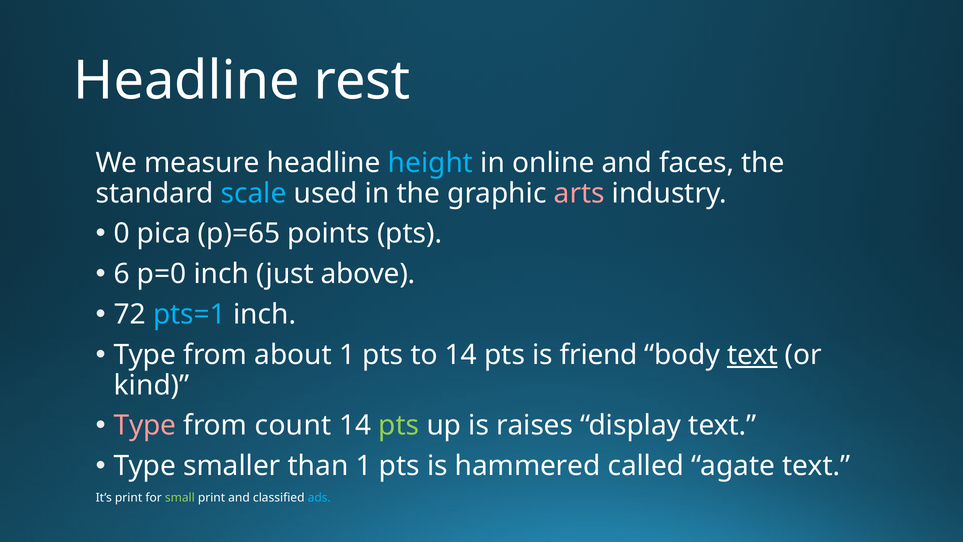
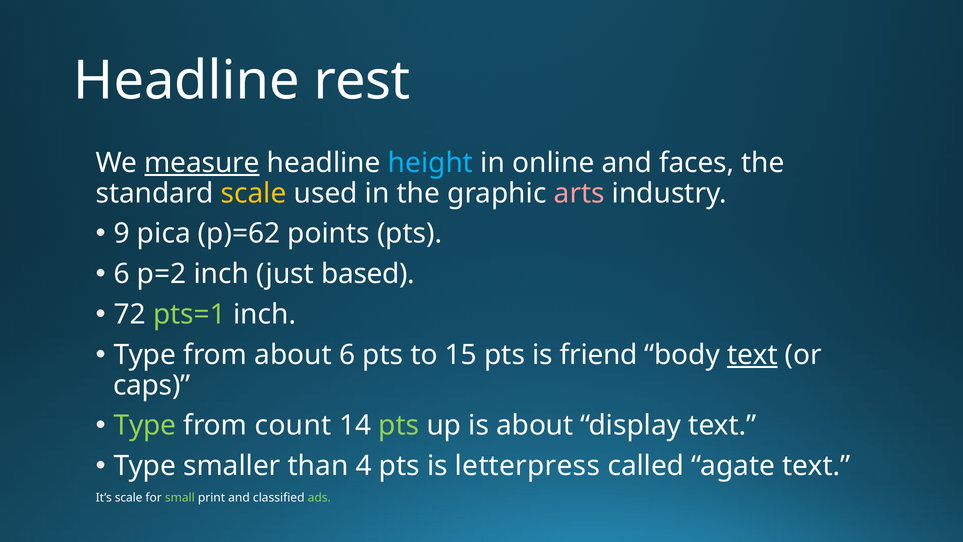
measure underline: none -> present (202, 163)
scale colour: light blue -> yellow (254, 193)
0: 0 -> 9 (122, 234)
p)=65: p)=65 -> p)=62 (239, 234)
p=0: p=0 -> p=2 (162, 274)
above: above -> based (368, 274)
pts=1 colour: light blue -> light green (190, 314)
about 1: 1 -> 6 (347, 355)
to 14: 14 -> 15 (461, 355)
kind: kind -> caps (152, 385)
Type colour: pink -> light green (145, 425)
is raises: raises -> about (535, 425)
than 1: 1 -> 4 (364, 466)
hammered: hammered -> letterpress (528, 466)
It’s print: print -> scale (129, 498)
ads colour: light blue -> light green (319, 498)
